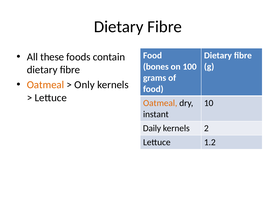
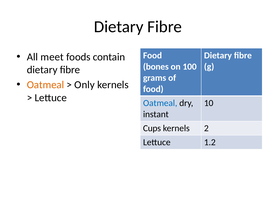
these: these -> meet (52, 57)
Oatmeal colour: orange -> blue (160, 103)
Daily: Daily -> Cups (152, 128)
